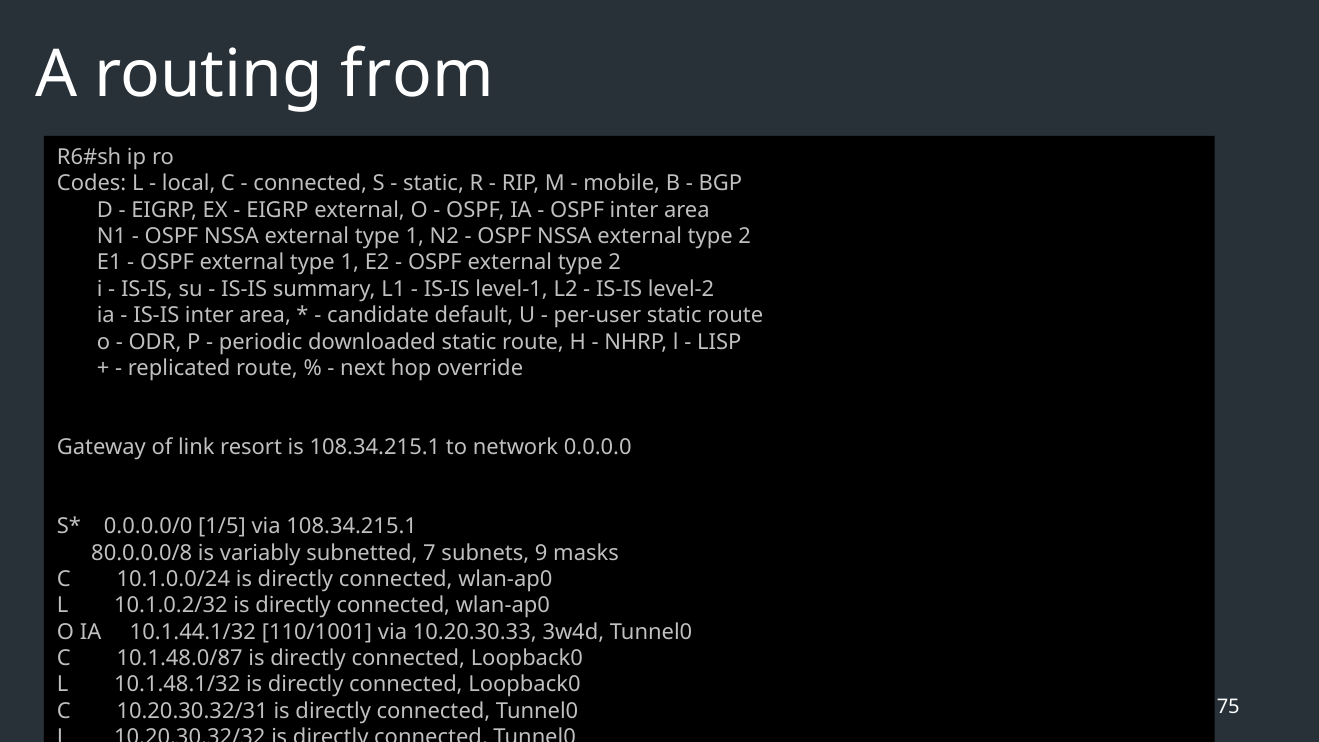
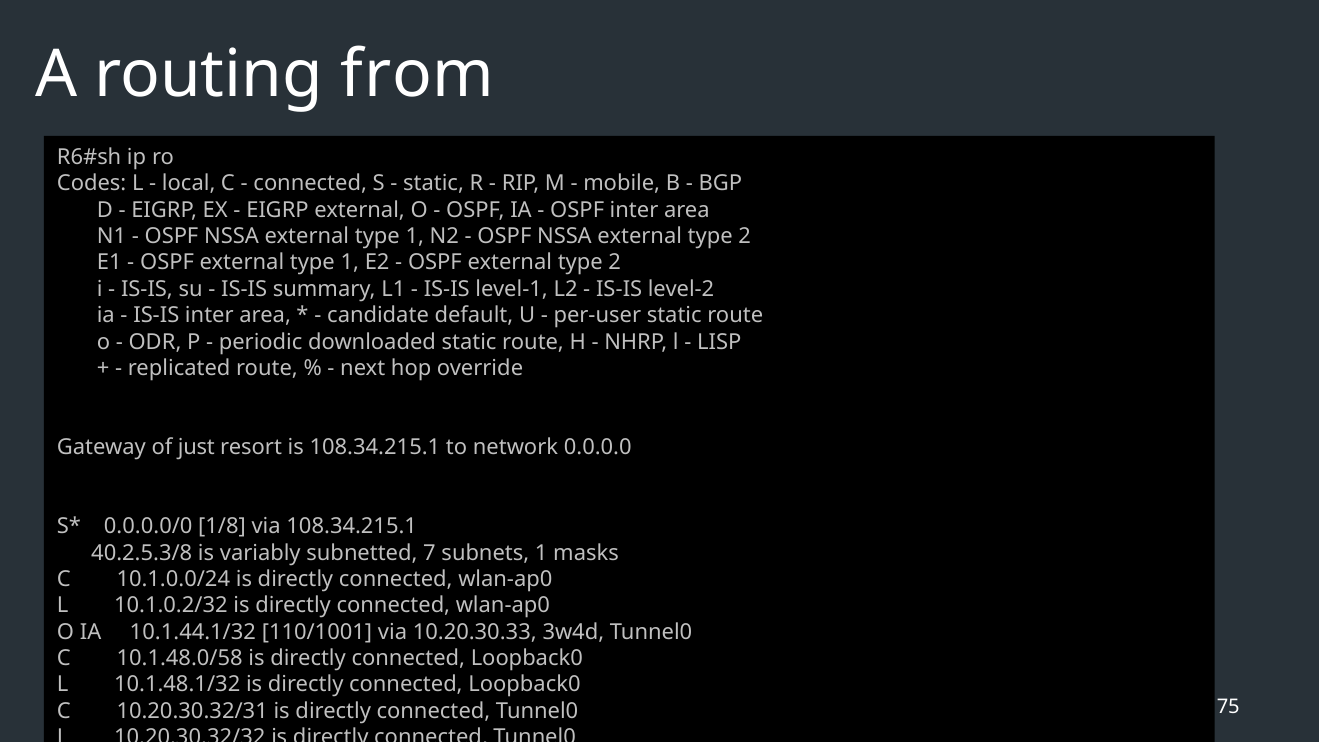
link: link -> just (196, 447)
1/5: 1/5 -> 1/8 (222, 526)
80.0.0.0/8: 80.0.0.0/8 -> 40.2.5.3/8 (142, 553)
subnets 9: 9 -> 1 (541, 553)
10.1.48.0/87: 10.1.48.0/87 -> 10.1.48.0/58 (180, 658)
